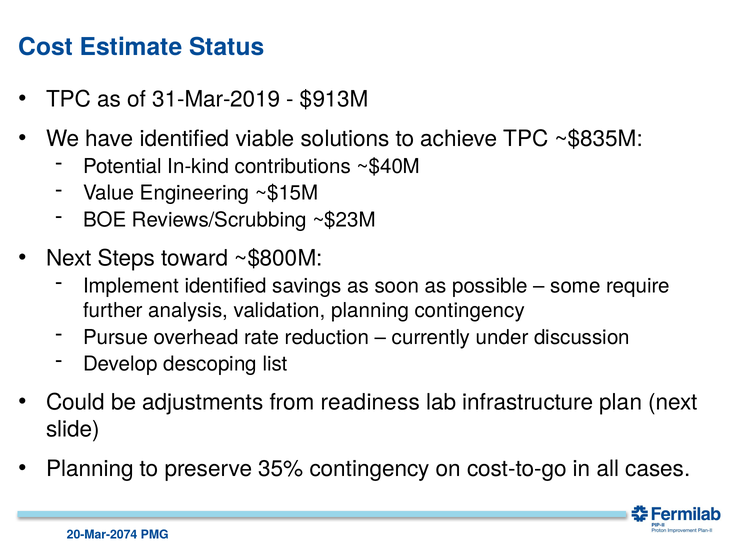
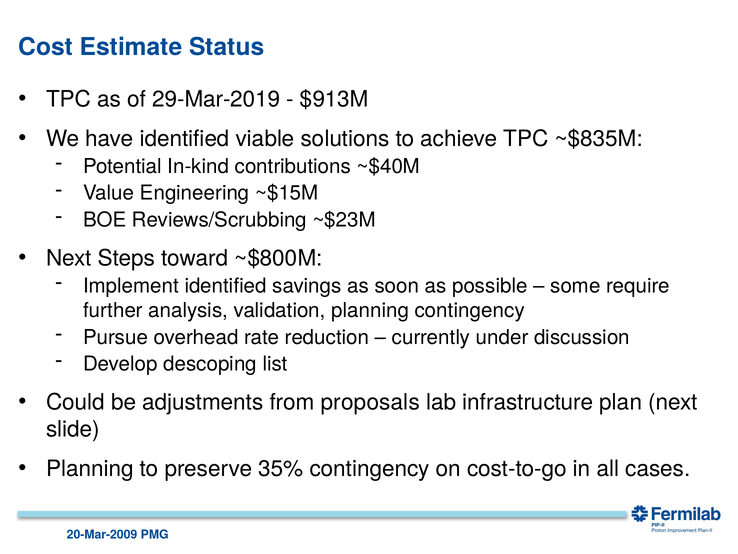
31-Mar-2019: 31-Mar-2019 -> 29-Mar-2019 (216, 99)
readiness: readiness -> proposals (370, 402)
20-Mar-2074: 20-Mar-2074 -> 20-Mar-2009 (102, 534)
